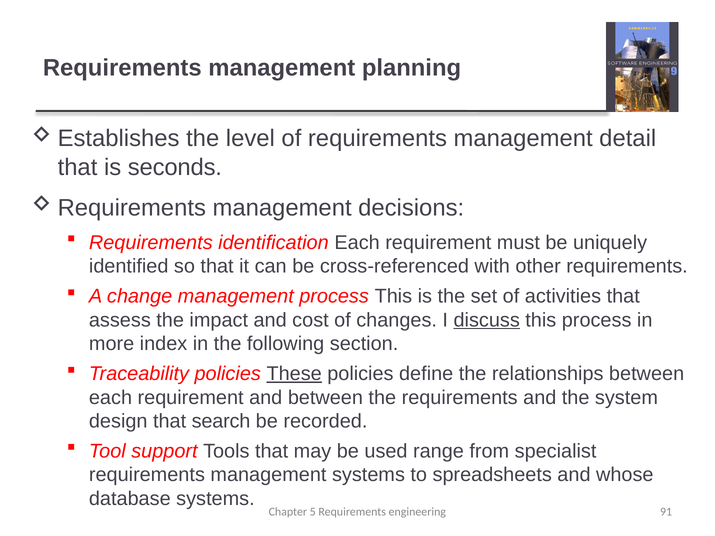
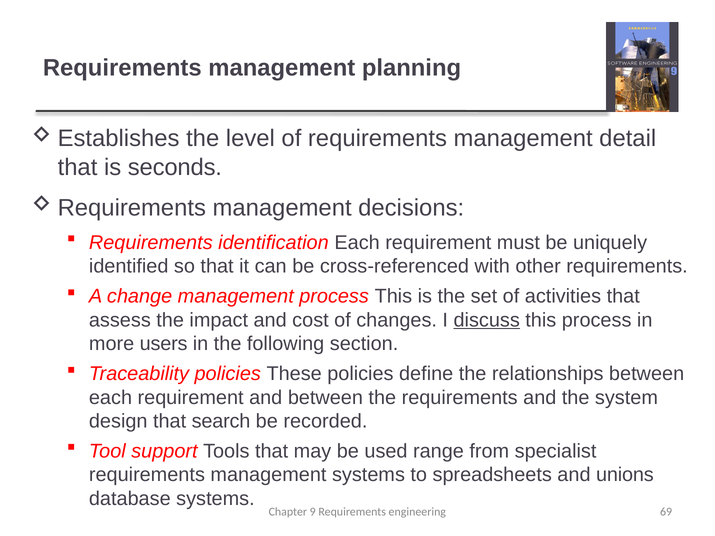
index: index -> users (164, 344)
These underline: present -> none (294, 374)
whose: whose -> unions (625, 475)
5: 5 -> 9 (313, 512)
91: 91 -> 69 (666, 512)
